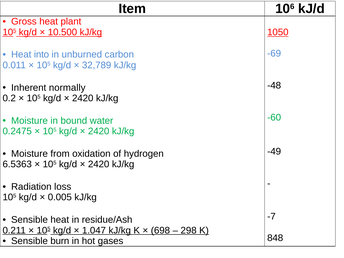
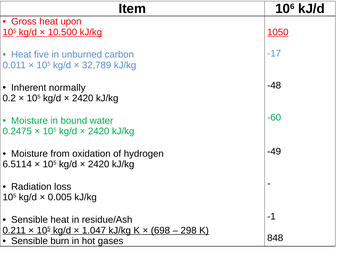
plant: plant -> upon (71, 22)
-69: -69 -> -17 (274, 54)
into: into -> five (41, 55)
6.5363: 6.5363 -> 6.5114 (17, 164)
-7: -7 -> -1 (271, 217)
